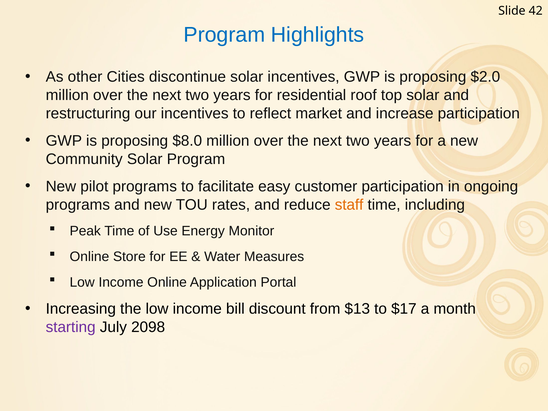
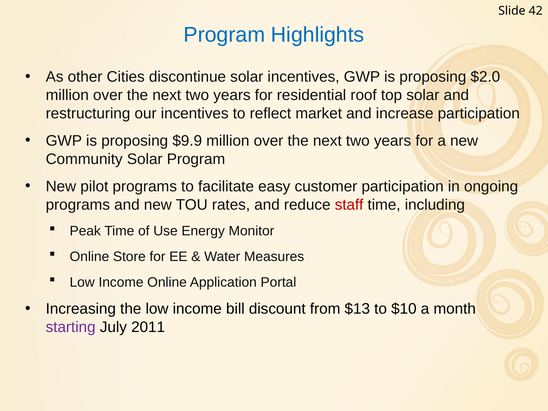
$8.0: $8.0 -> $9.9 (187, 141)
staff colour: orange -> red (349, 205)
$17: $17 -> $10 (404, 309)
2098: 2098 -> 2011 (148, 327)
